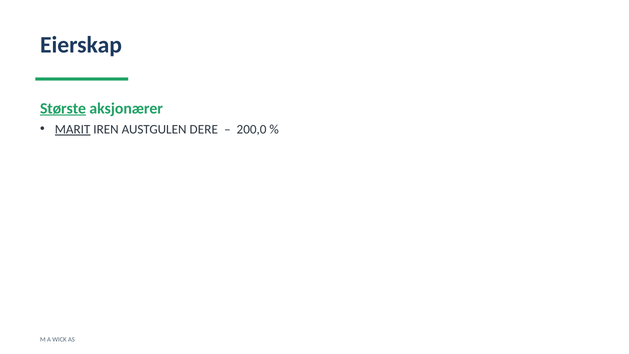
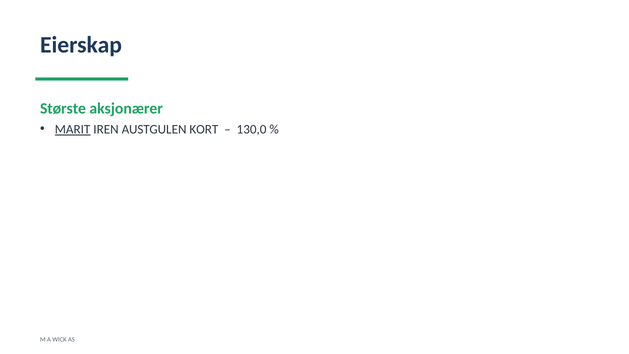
Største underline: present -> none (63, 108)
DERE: DERE -> KORT (204, 129)
200,0: 200,0 -> 130,0 (252, 129)
